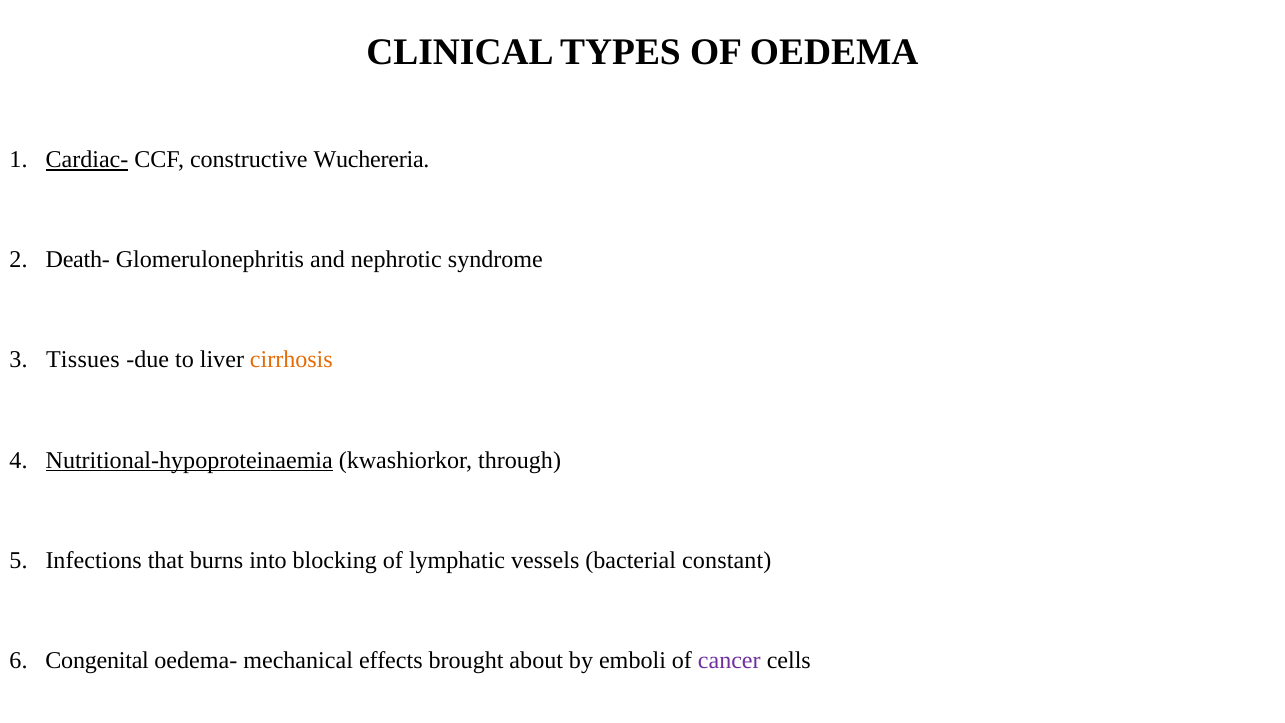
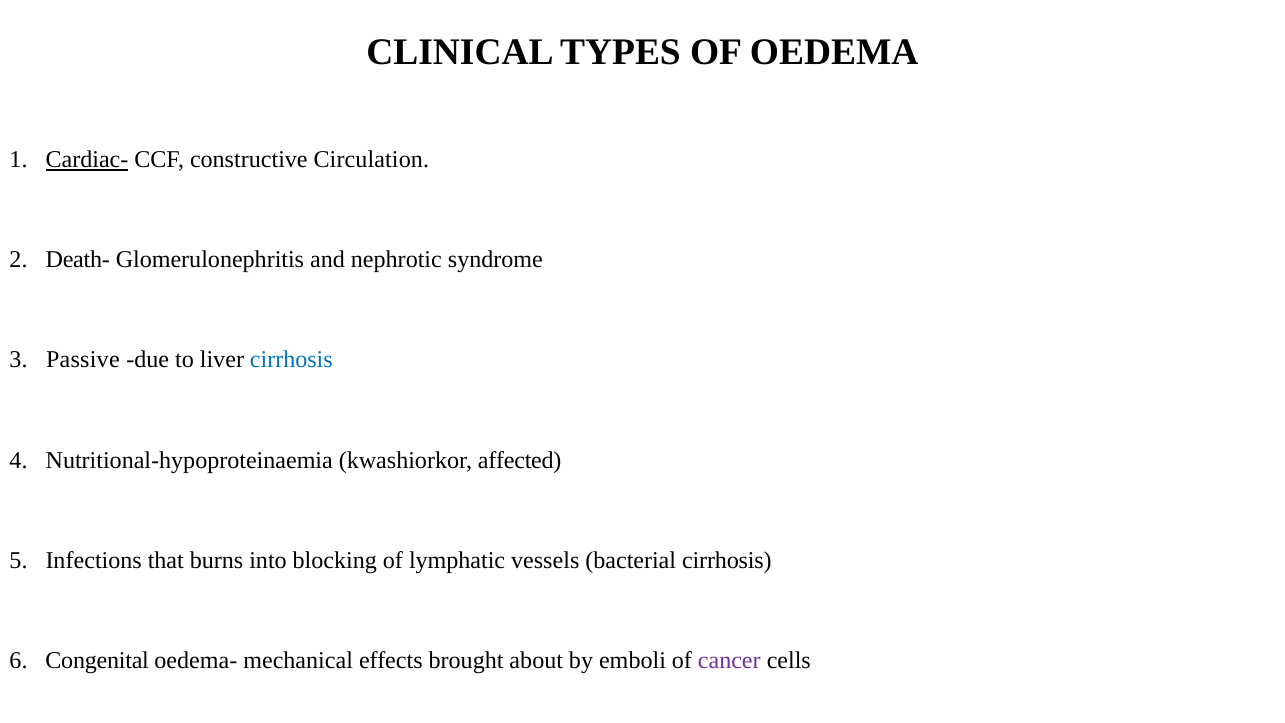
Wuchereria: Wuchereria -> Circulation (371, 160)
Tissues: Tissues -> Passive (83, 360)
cirrhosis colour: orange -> blue (291, 360)
Nutritional-hypoproteinaemia underline: present -> none (189, 460)
through: through -> affected (520, 460)
bacterial constant: constant -> cirrhosis (727, 560)
